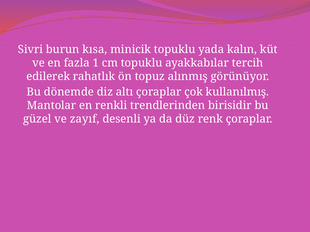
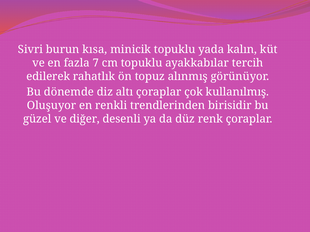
1: 1 -> 7 (96, 63)
Mantolar: Mantolar -> Oluşuyor (52, 106)
zayıf: zayıf -> diğer (85, 119)
